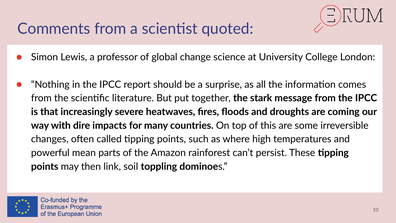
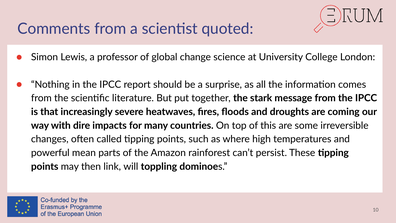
soil: soil -> will (131, 166)
